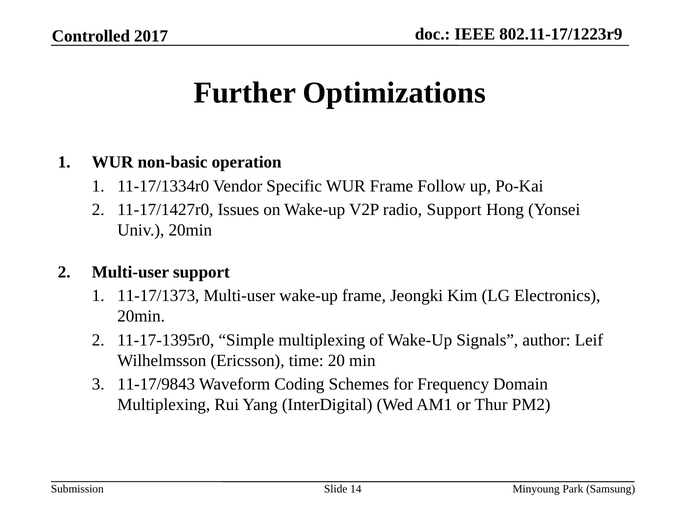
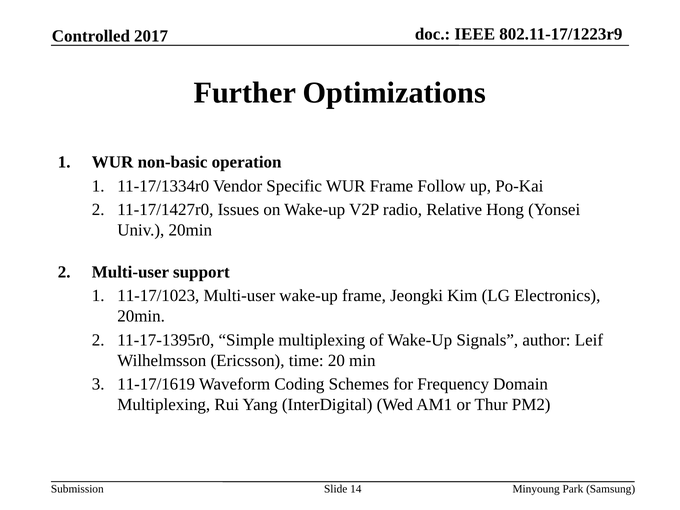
radio Support: Support -> Relative (454, 210)
11-17/1373: 11-17/1373 -> 11-17/1023 (158, 296)
11-17/9843: 11-17/9843 -> 11-17/1619 (156, 384)
